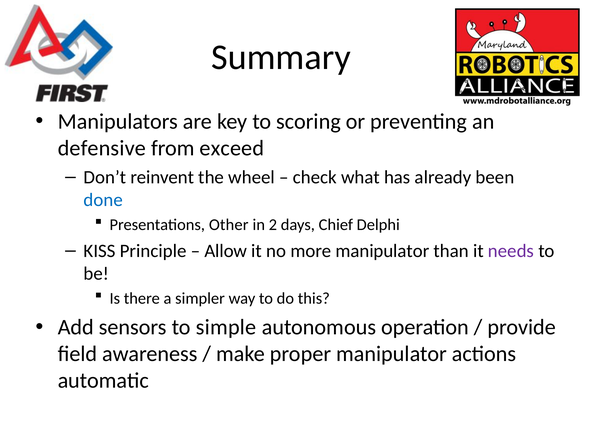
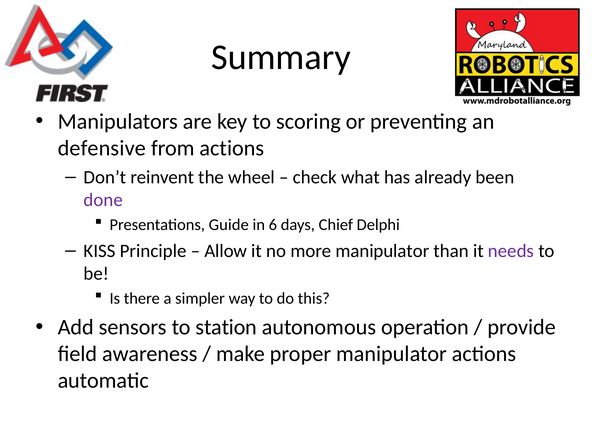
from exceed: exceed -> actions (232, 148)
done colour: blue -> purple (103, 200)
Other: Other -> Guide (229, 225)
2: 2 -> 6 (273, 225)
simple: simple -> station (226, 327)
